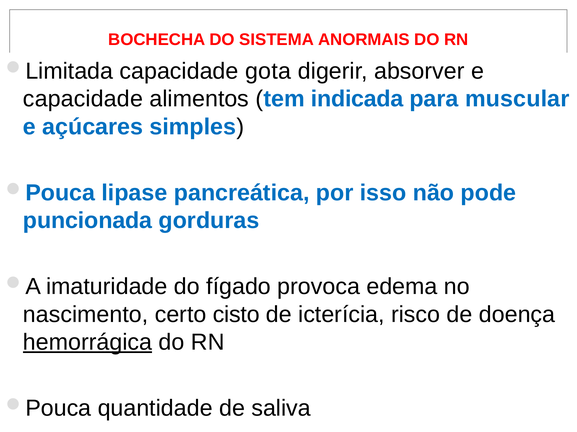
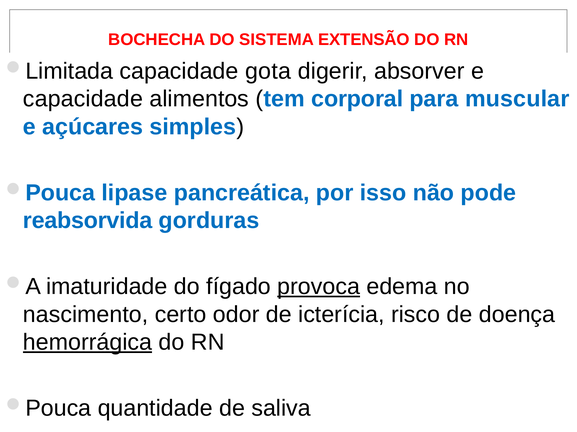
ANORMAIS: ANORMAIS -> EXTENSÃO (364, 40)
indicada: indicada -> corporal (357, 99)
puncionada: puncionada -> reabsorvida (88, 221)
provoca underline: none -> present (319, 287)
cisto: cisto -> odor (236, 315)
